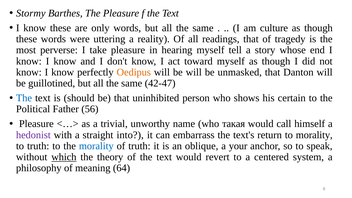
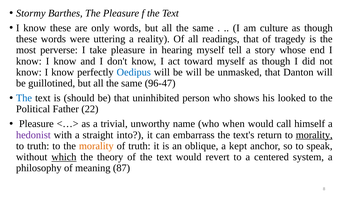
Oedipus colour: orange -> blue (134, 72)
42-47: 42-47 -> 96-47 (160, 83)
certain: certain -> looked (292, 98)
56: 56 -> 22 (90, 109)
такая: такая -> when (233, 124)
morality underline: none -> present (314, 135)
morality colour: blue -> orange (96, 146)
your: your -> kept (238, 146)
64: 64 -> 87 (122, 168)
